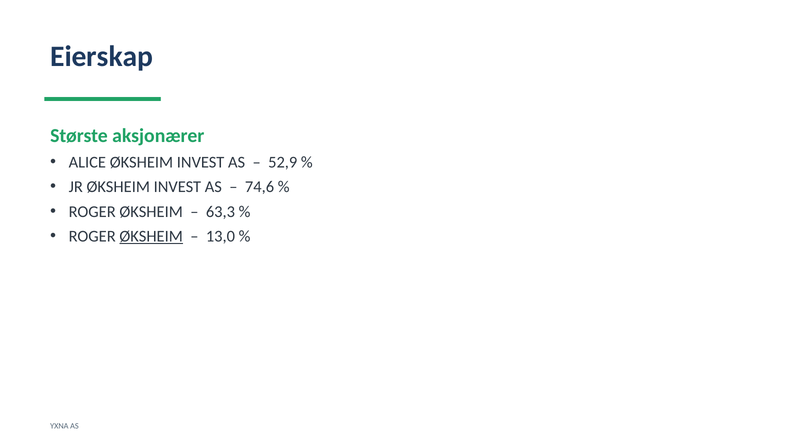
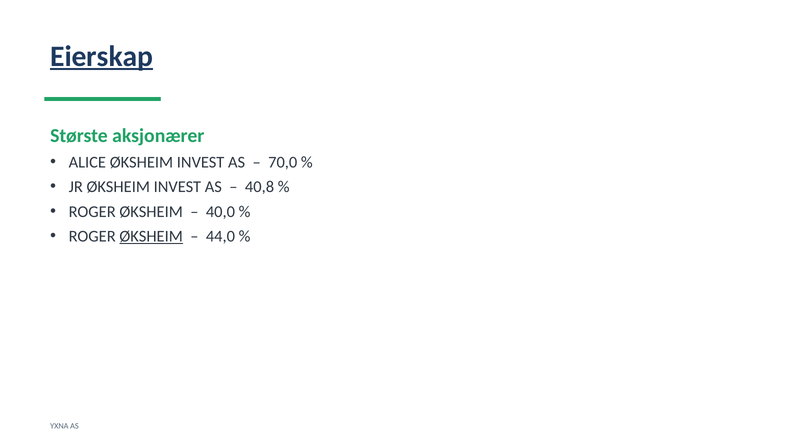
Eierskap underline: none -> present (102, 56)
52,9: 52,9 -> 70,0 (283, 162)
74,6: 74,6 -> 40,8 (260, 187)
63,3: 63,3 -> 40,0 (220, 212)
13,0: 13,0 -> 44,0 (220, 236)
